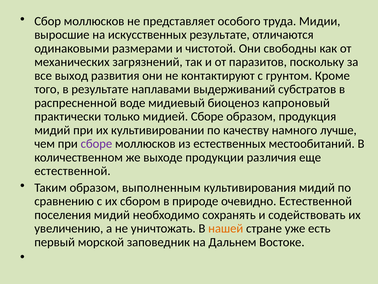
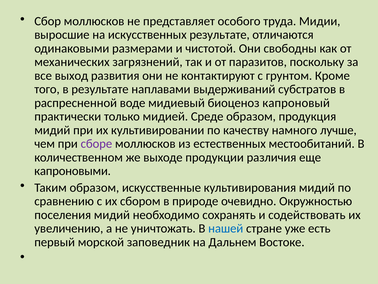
мидией Сборе: Сборе -> Среде (207, 116)
естественной: естественной -> капроновыми (73, 171)
выполненным: выполненным -> искусственные (161, 187)
очевидно Естественной: Естественной -> Окружностью (316, 201)
нашей colour: orange -> blue (226, 228)
